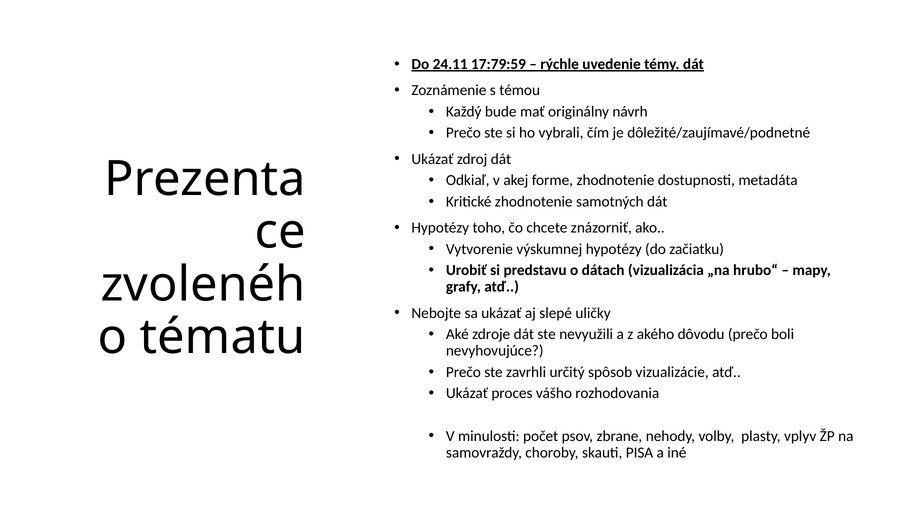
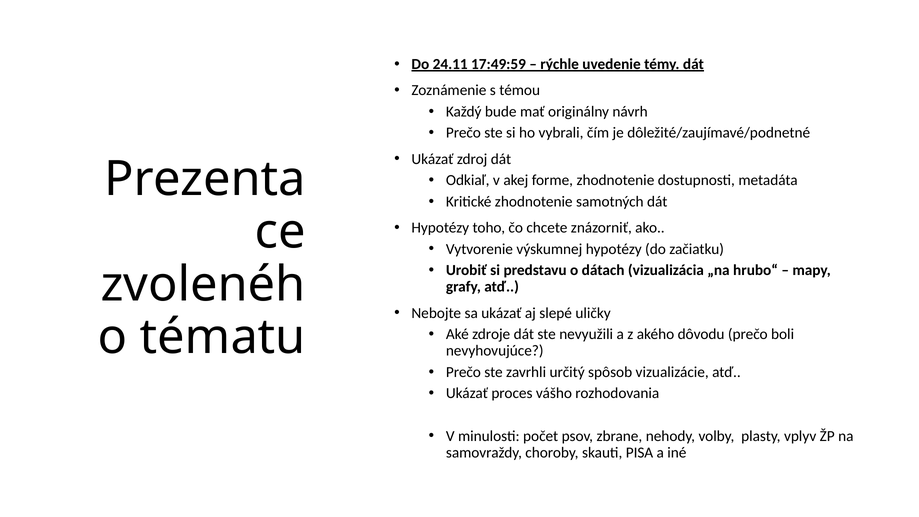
17:79:59: 17:79:59 -> 17:49:59 (499, 64)
